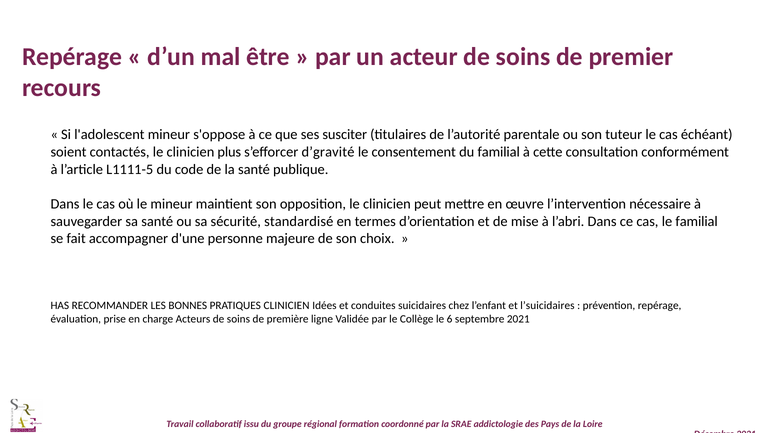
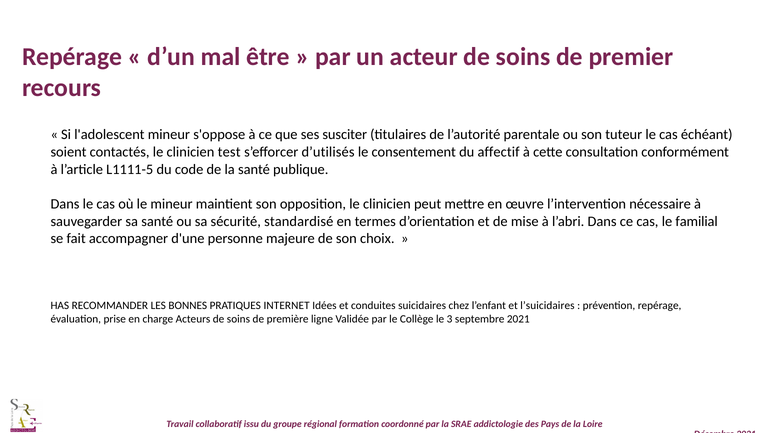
plus: plus -> test (229, 152)
d’gravité: d’gravité -> d’utilisés (328, 152)
du familial: familial -> affectif (499, 152)
PRATIQUES CLINICIEN: CLINICIEN -> INTERNET (287, 306)
6: 6 -> 3 (450, 319)
